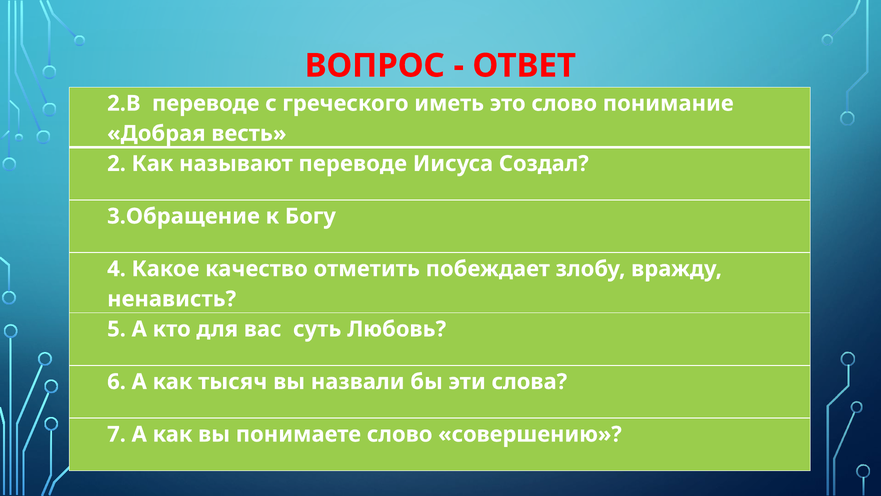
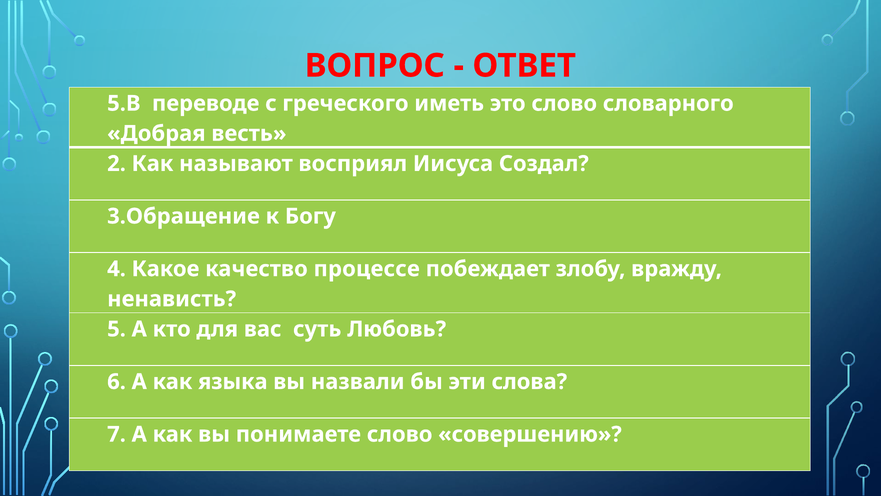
2.В: 2.В -> 5.В (124, 103)
понимание: понимание -> словарного (668, 103)
называют переводе: переводе -> восприял (353, 164)
отметить: отметить -> процессе (367, 269)
тысяч: тысяч -> языка (233, 381)
